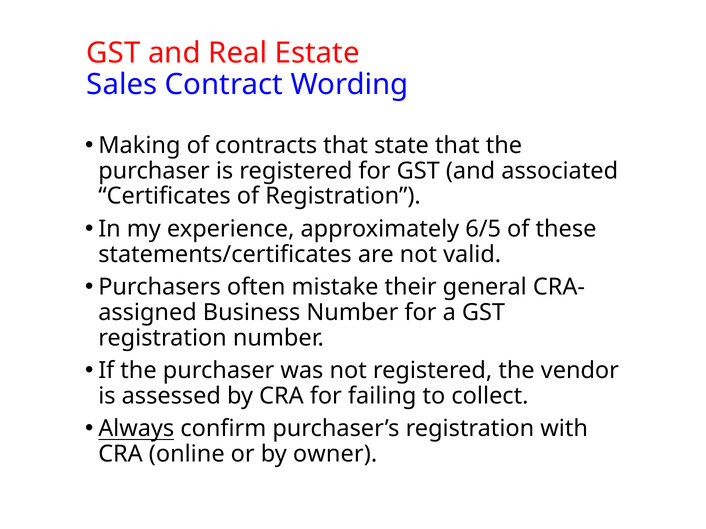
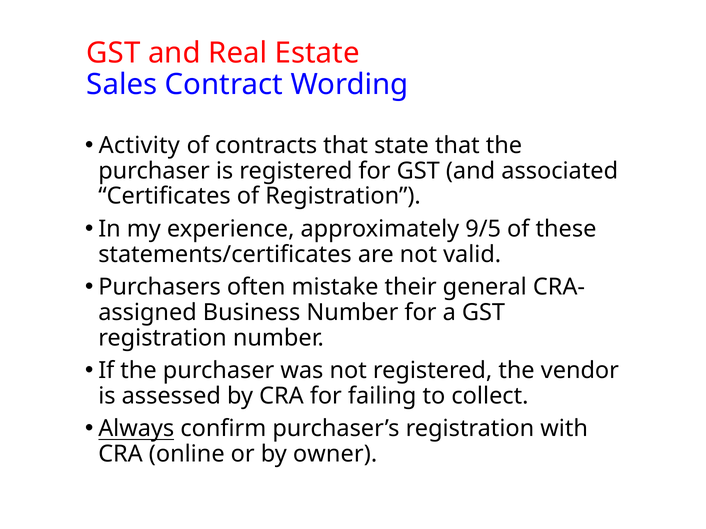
Making: Making -> Activity (139, 146)
6/5: 6/5 -> 9/5 (483, 229)
